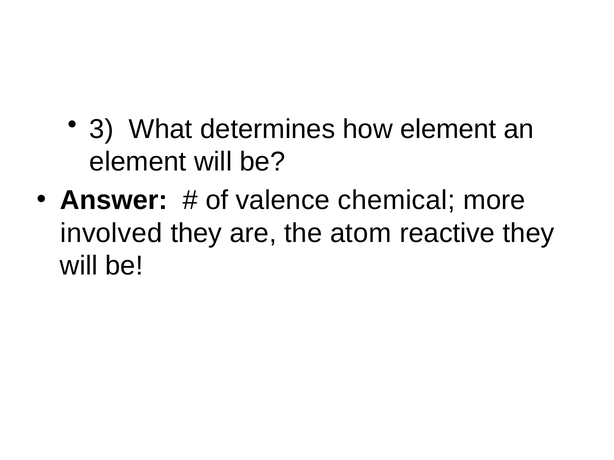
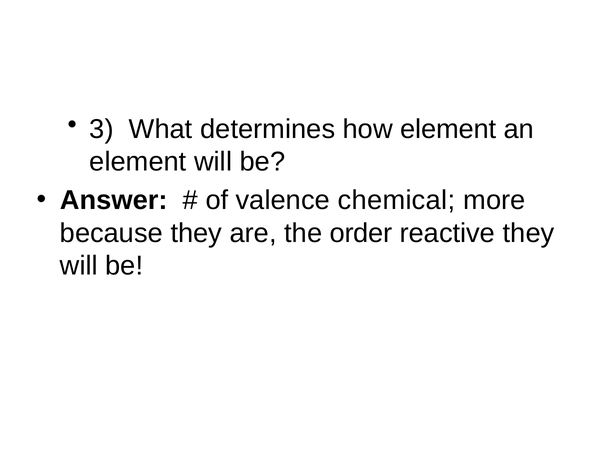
involved: involved -> because (111, 233)
atom: atom -> order (361, 233)
